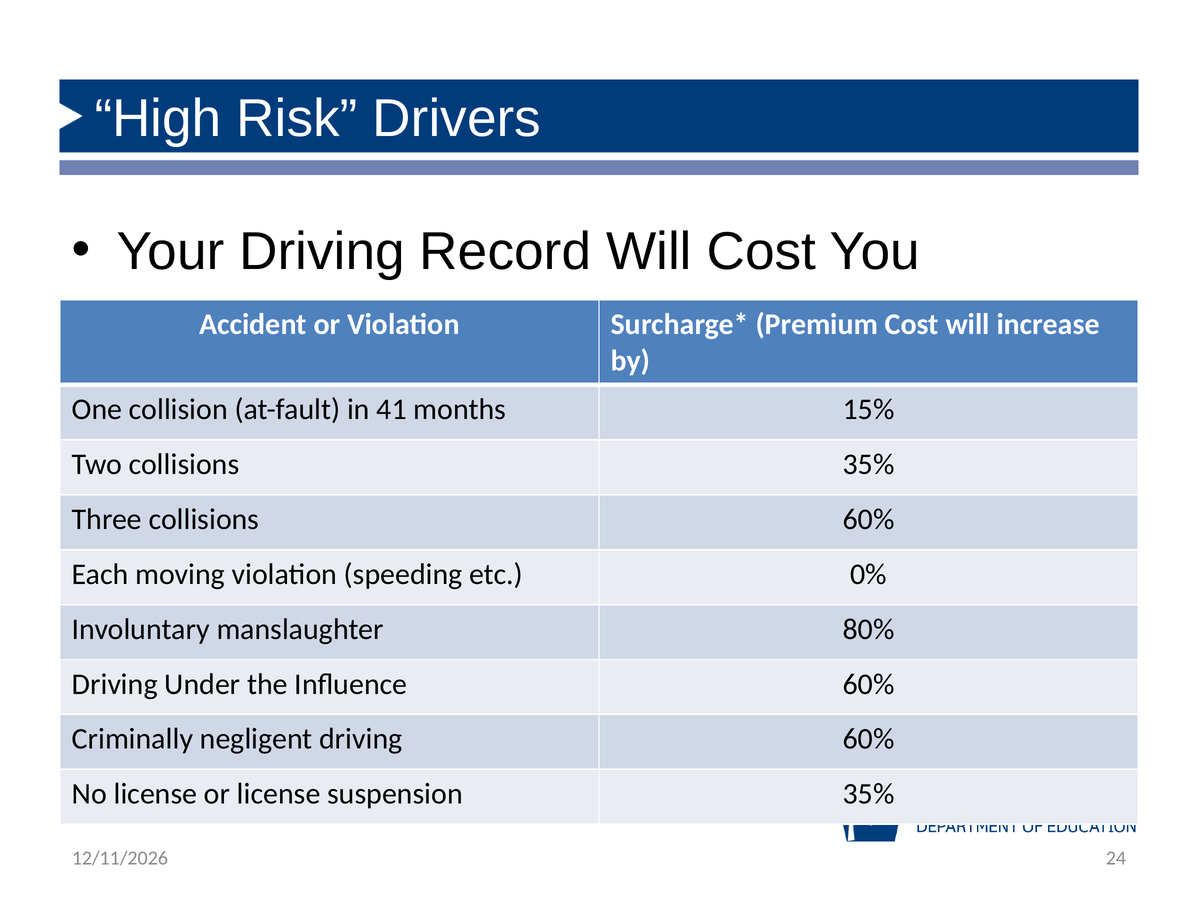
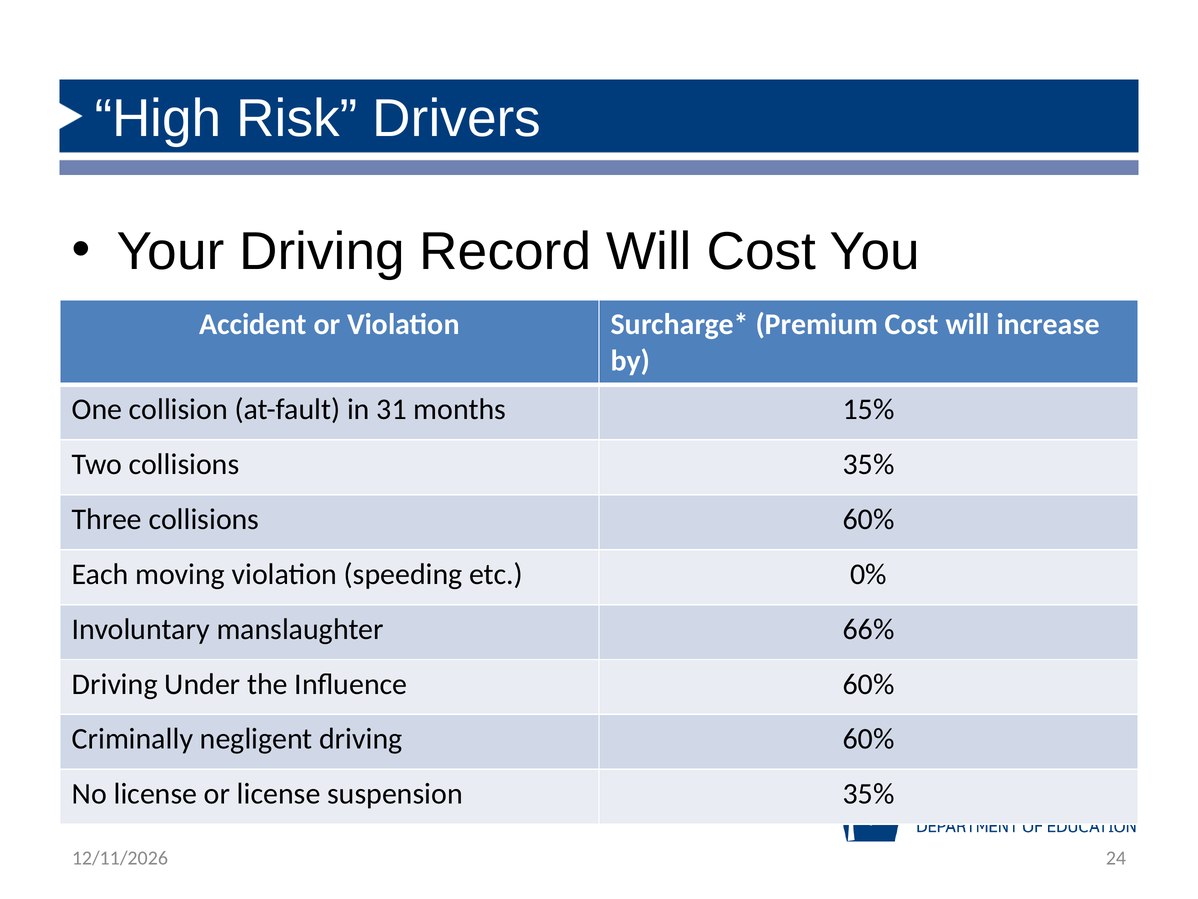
41: 41 -> 31 (392, 409)
80%: 80% -> 66% (869, 629)
